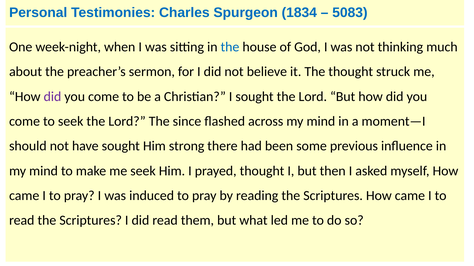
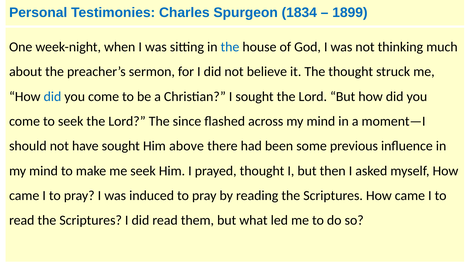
5083: 5083 -> 1899 (350, 13)
did colour: purple -> blue (52, 97)
strong: strong -> above (187, 146)
